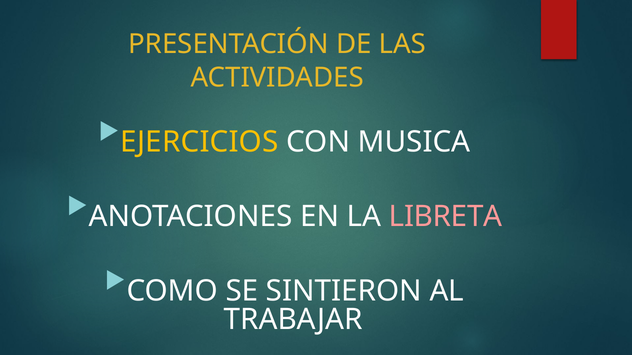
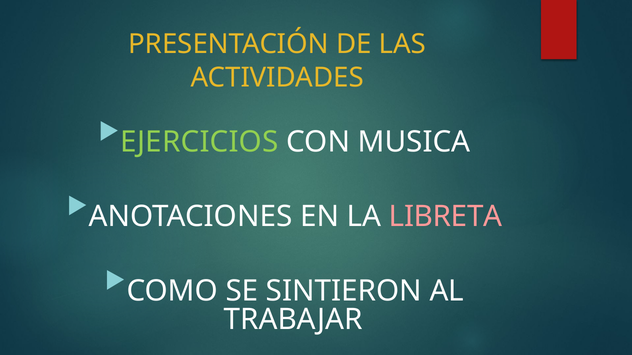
EJERCICIOS colour: yellow -> light green (199, 142)
